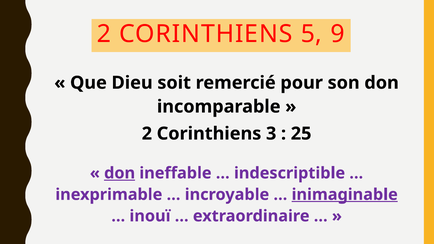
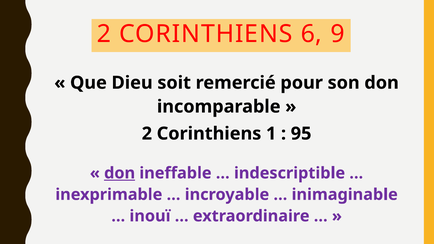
5: 5 -> 6 (311, 34)
3: 3 -> 1 (271, 134)
25: 25 -> 95 (301, 134)
inimaginable underline: present -> none (345, 195)
